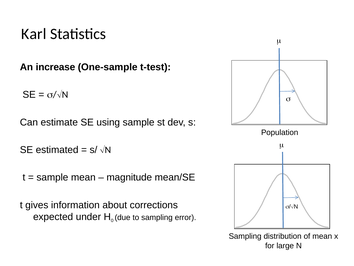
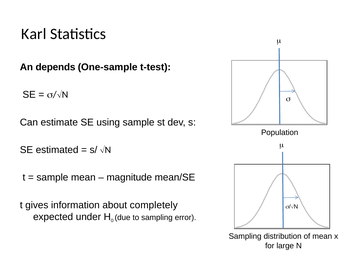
increase: increase -> depends (55, 67)
corrections: corrections -> completely (154, 205)
